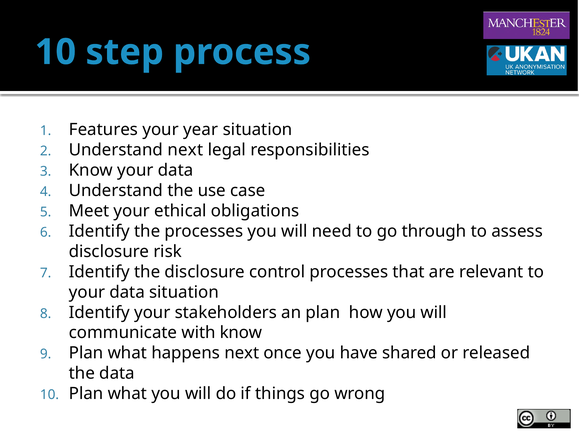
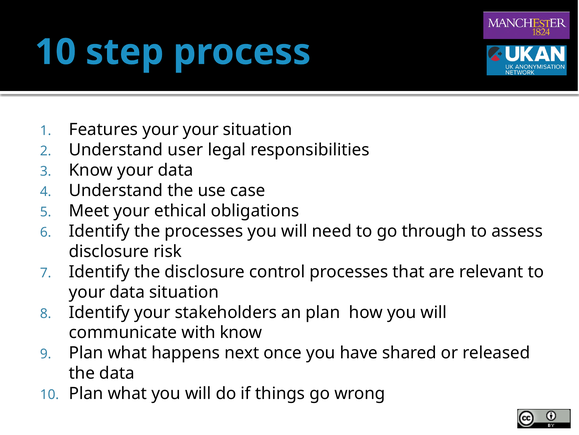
your year: year -> your (201, 130)
Understand next: next -> user (185, 150)
